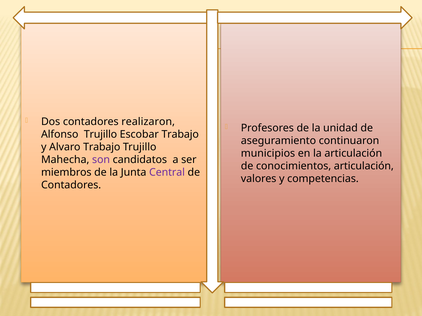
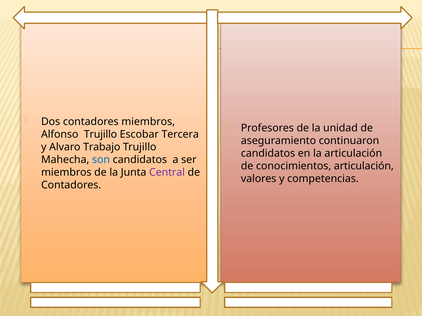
contadores realizaron: realizaron -> miembros (148, 122)
Escobar Trabajo: Trabajo -> Tercera (180, 135)
municipios: municipios -> candidatos (268, 154)
son colour: purple -> blue (101, 160)
